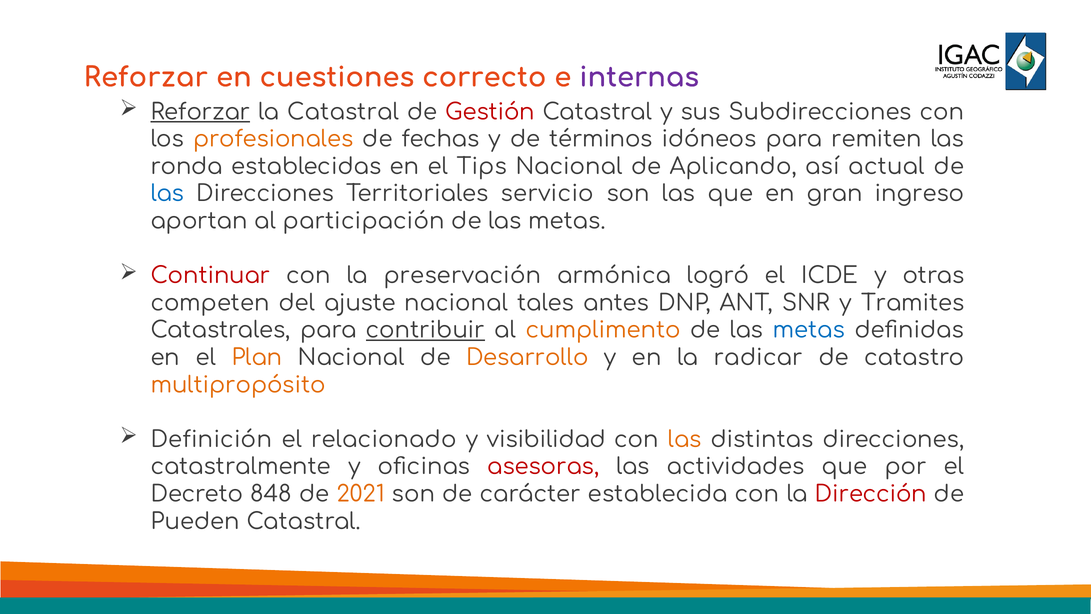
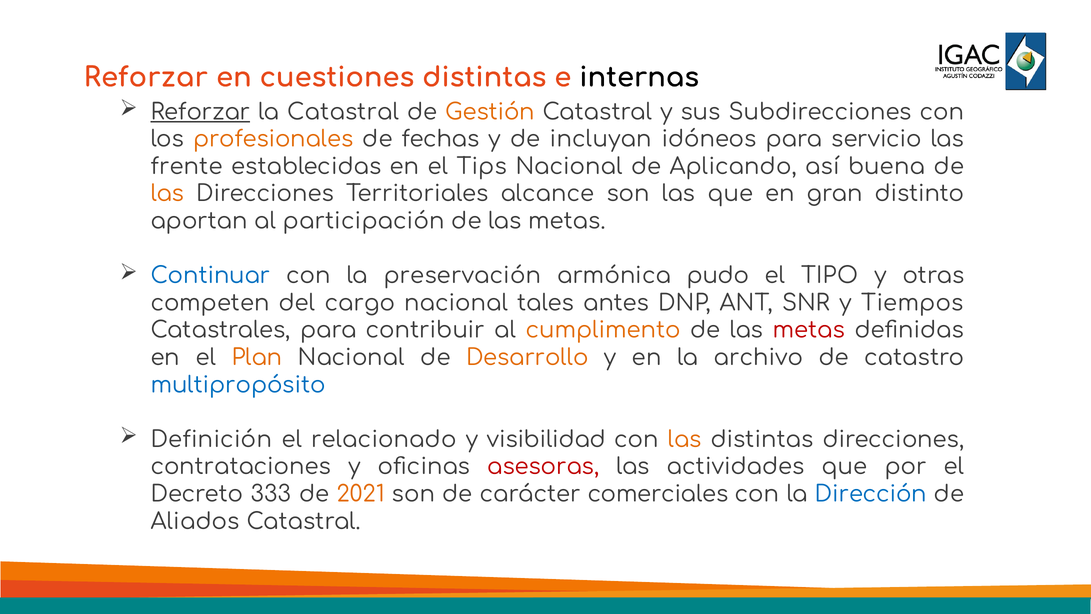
cuestiones correcto: correcto -> distintas (484, 77)
internas colour: purple -> black (639, 77)
Gestión colour: red -> orange (490, 112)
términos: términos -> incluyan (601, 139)
remiten: remiten -> servicio (877, 139)
ronda: ronda -> frente (187, 167)
actual: actual -> buena (887, 167)
las colour: blue -> orange (167, 194)
servicio: servicio -> alcance (547, 194)
ingreso: ingreso -> distinto (920, 194)
Continuar colour: red -> blue (210, 276)
logró: logró -> pudo (718, 276)
ICDE: ICDE -> TIPO (830, 276)
ajuste: ajuste -> cargo (360, 303)
Tramites: Tramites -> Tiempos (912, 303)
contribuir underline: present -> none (425, 330)
metas colour: blue -> red (809, 330)
radicar: radicar -> archivo (758, 358)
multipropósito colour: orange -> blue (238, 385)
catastralmente: catastralmente -> contrataciones (241, 467)
848: 848 -> 333 (271, 494)
establecida: establecida -> comerciales (658, 494)
Dirección colour: red -> blue (871, 494)
Pueden: Pueden -> Aliados (195, 521)
